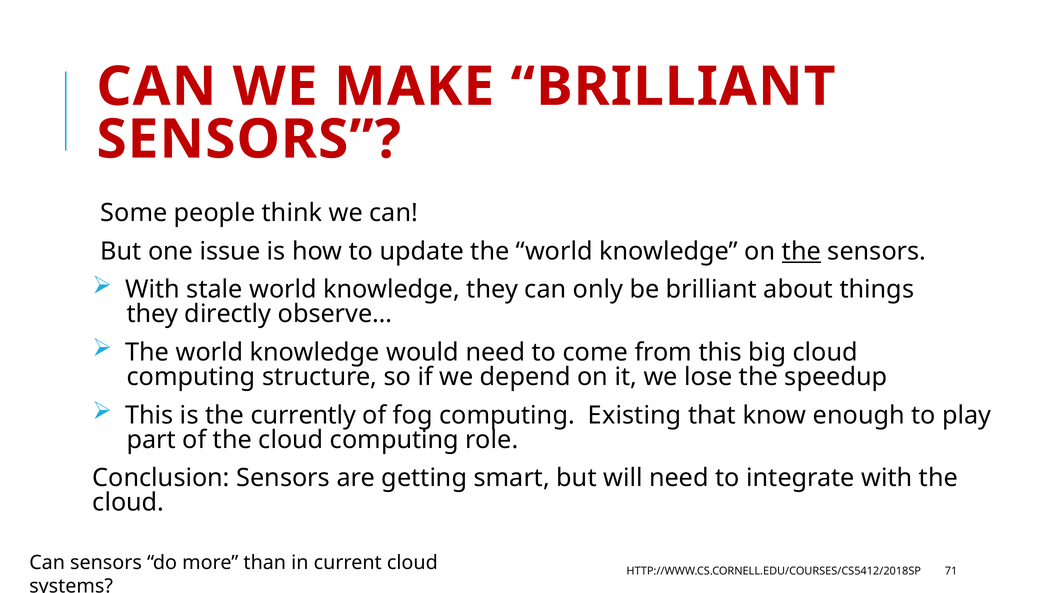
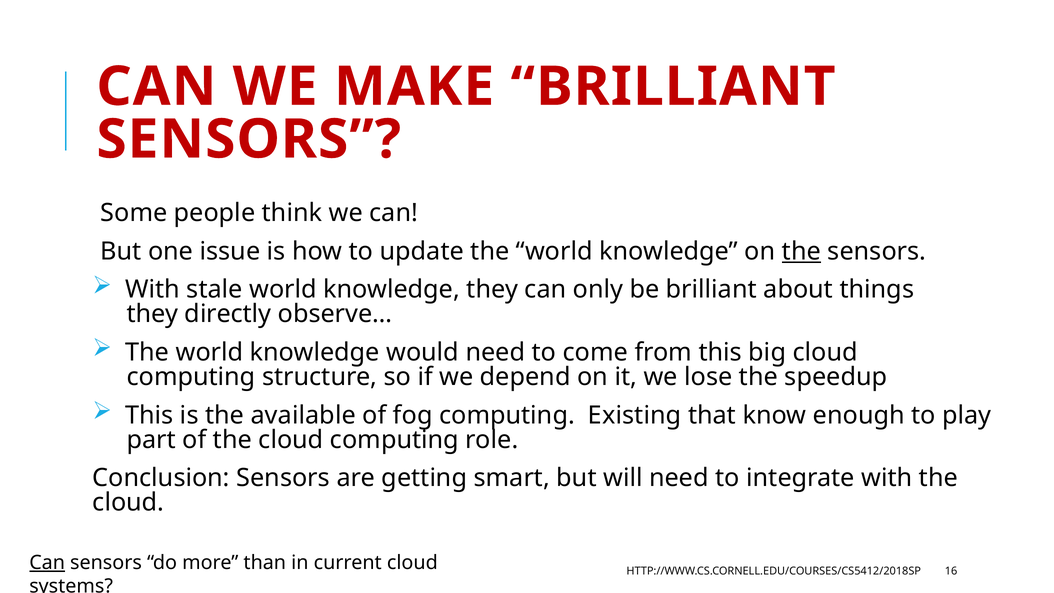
currently: currently -> available (303, 415)
Can underline: none -> present (47, 563)
71: 71 -> 16 (951, 571)
